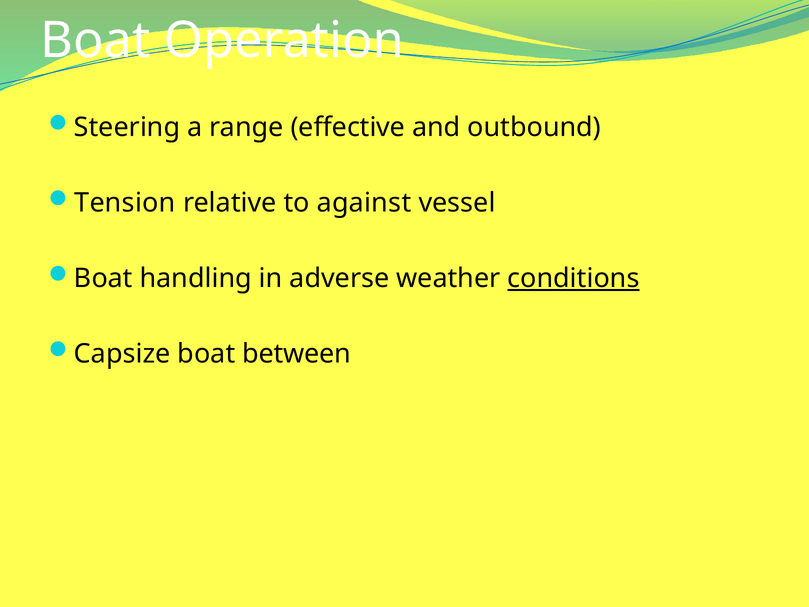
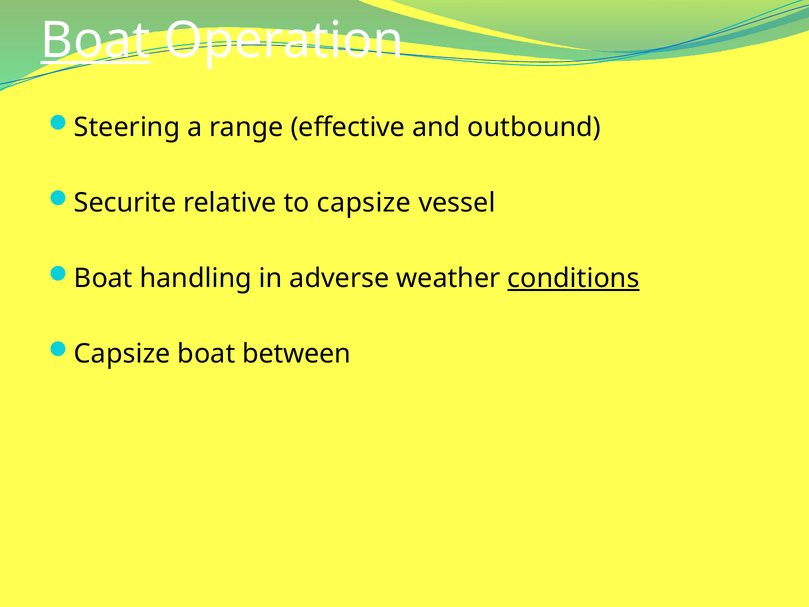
Boat underline: none -> present (95, 41)
Tension: Tension -> Securite (125, 203)
to against: against -> capsize (364, 203)
